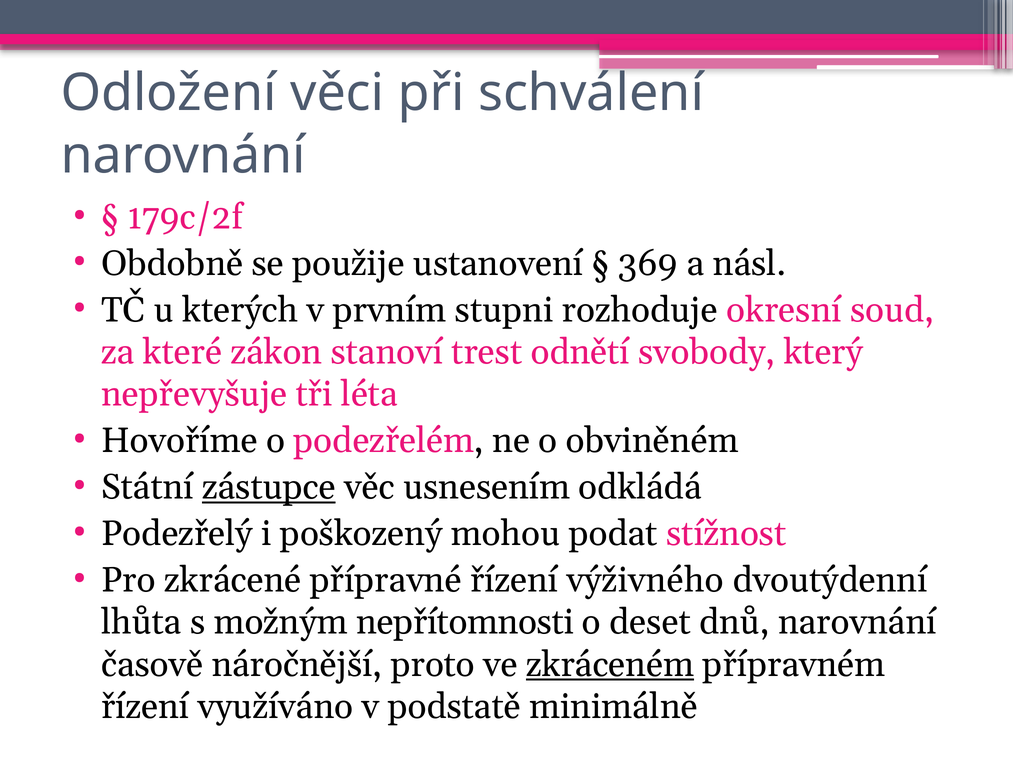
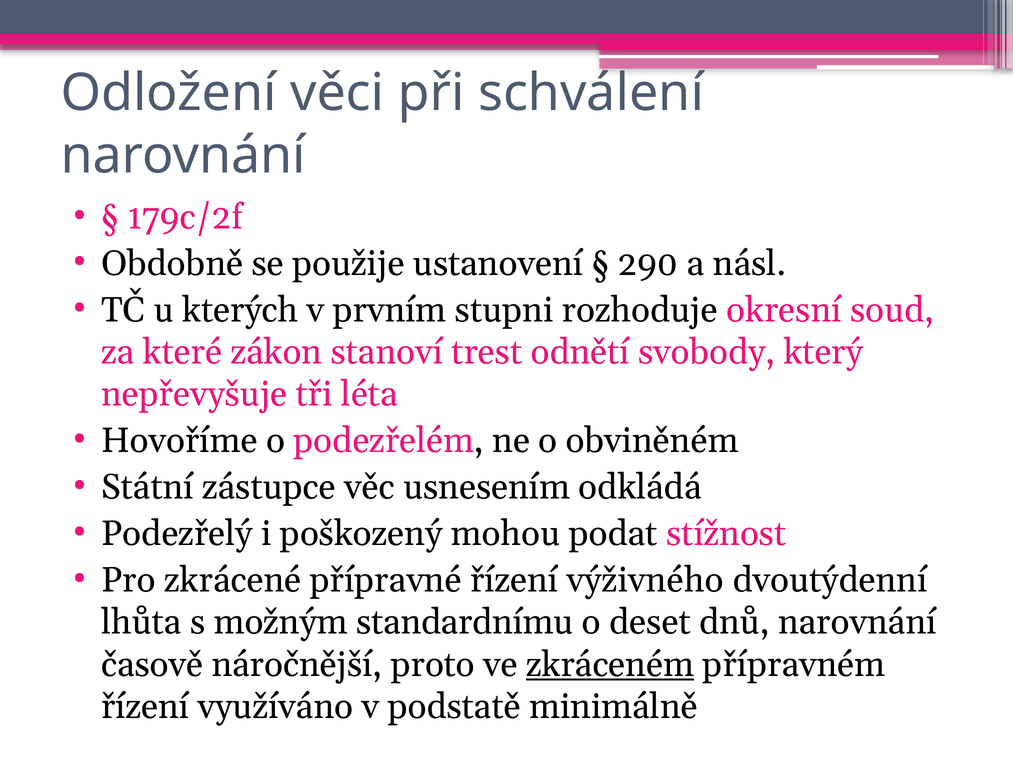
369: 369 -> 290 (648, 263)
zástupce underline: present -> none (269, 487)
nepřítomnosti: nepřítomnosti -> standardnímu (465, 622)
